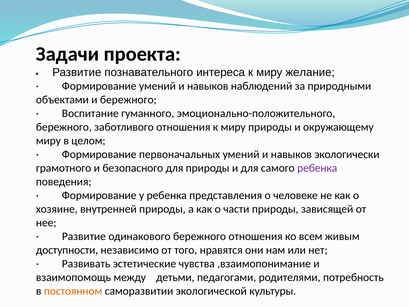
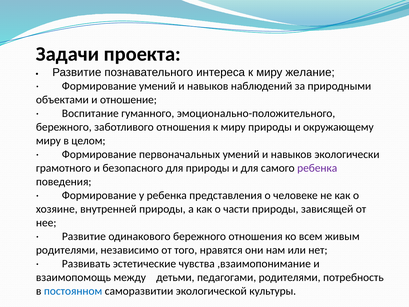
и бережного: бережного -> отношение (128, 100)
доступности: доступности -> родителями (67, 250)
постоянном colour: orange -> blue (73, 291)
